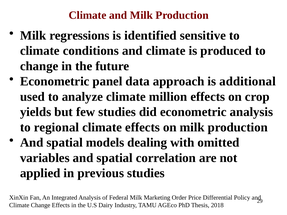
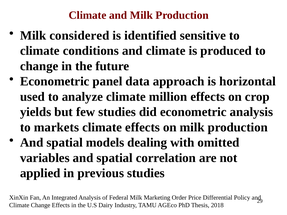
regressions: regressions -> considered (79, 35)
additional: additional -> horizontal (248, 81)
regional: regional -> markets (56, 127)
